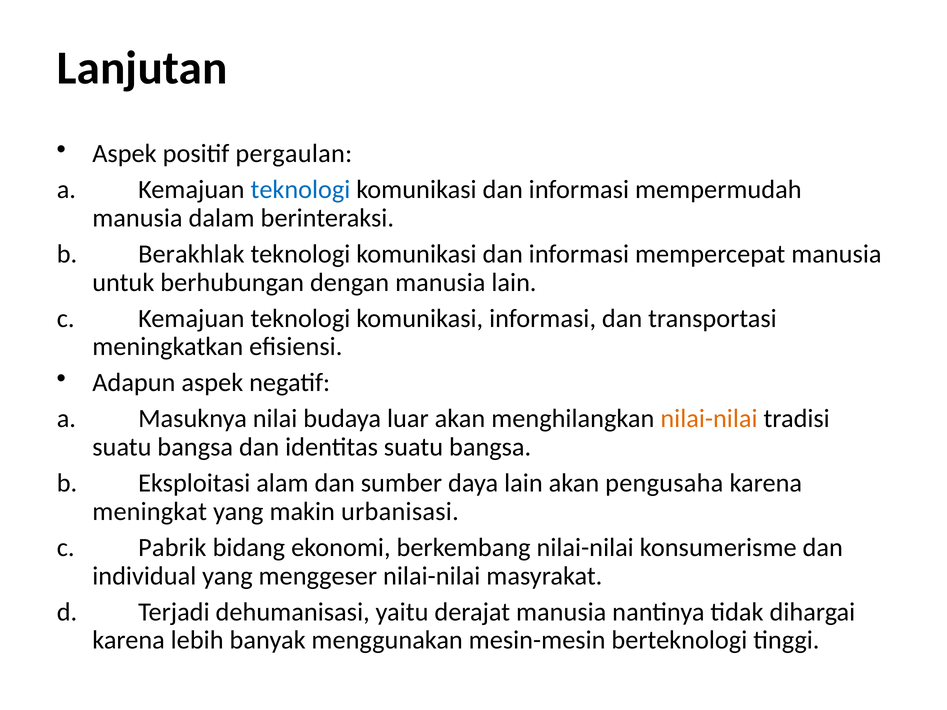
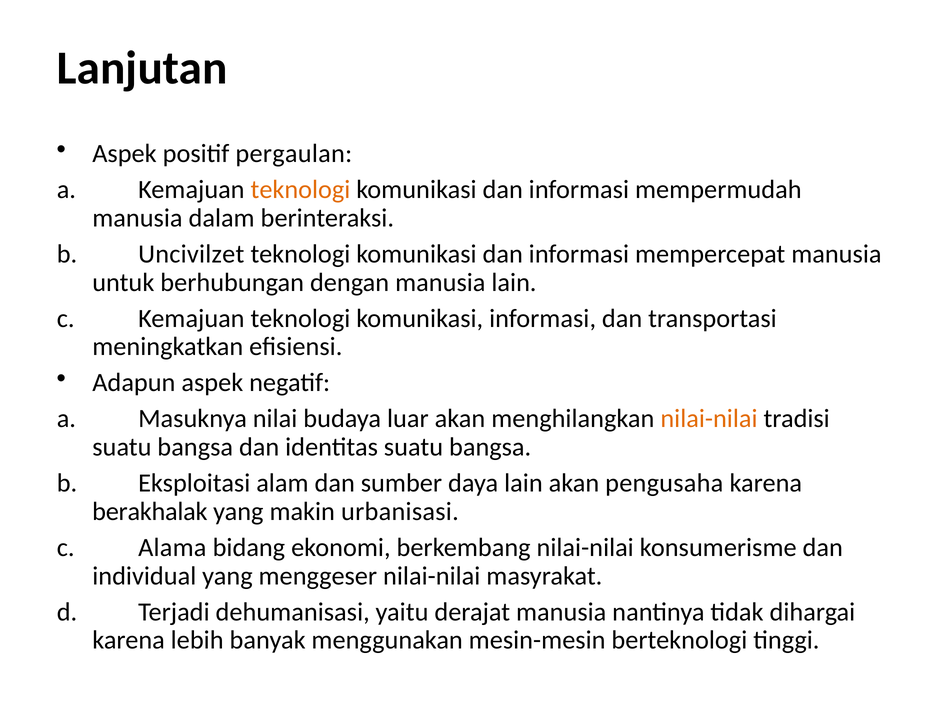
teknologi colour: blue -> orange (300, 190)
Berakhlak: Berakhlak -> Uncivilzet (191, 254)
meningkat: meningkat -> berakhalak (150, 512)
Pabrik: Pabrik -> Alama (172, 548)
